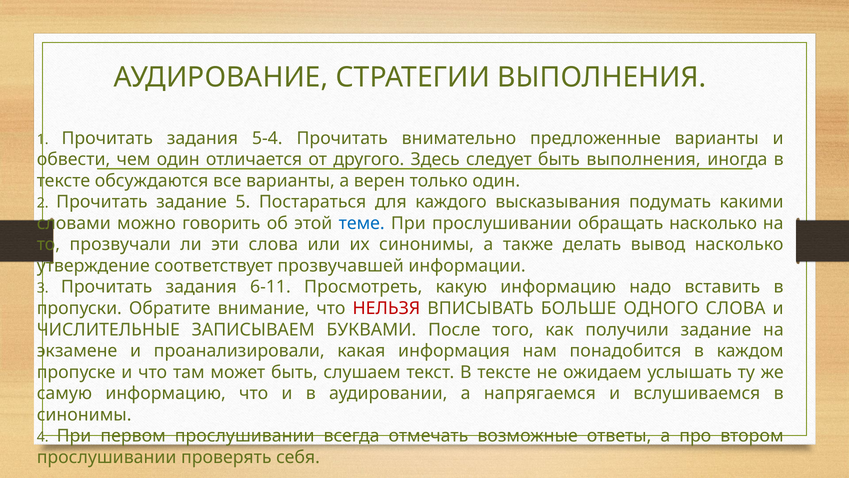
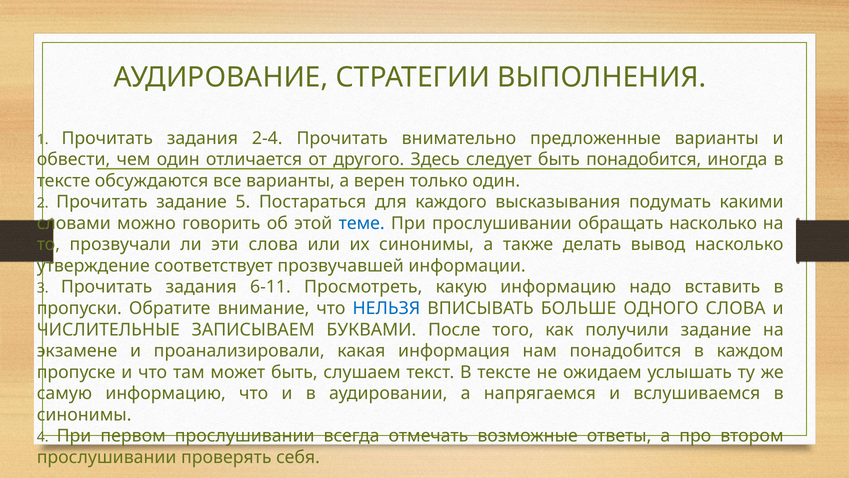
5-4: 5-4 -> 2-4 (267, 138)
быть выполнения: выполнения -> понадобится (644, 159)
НЕЛЬЗЯ colour: red -> blue (386, 308)
